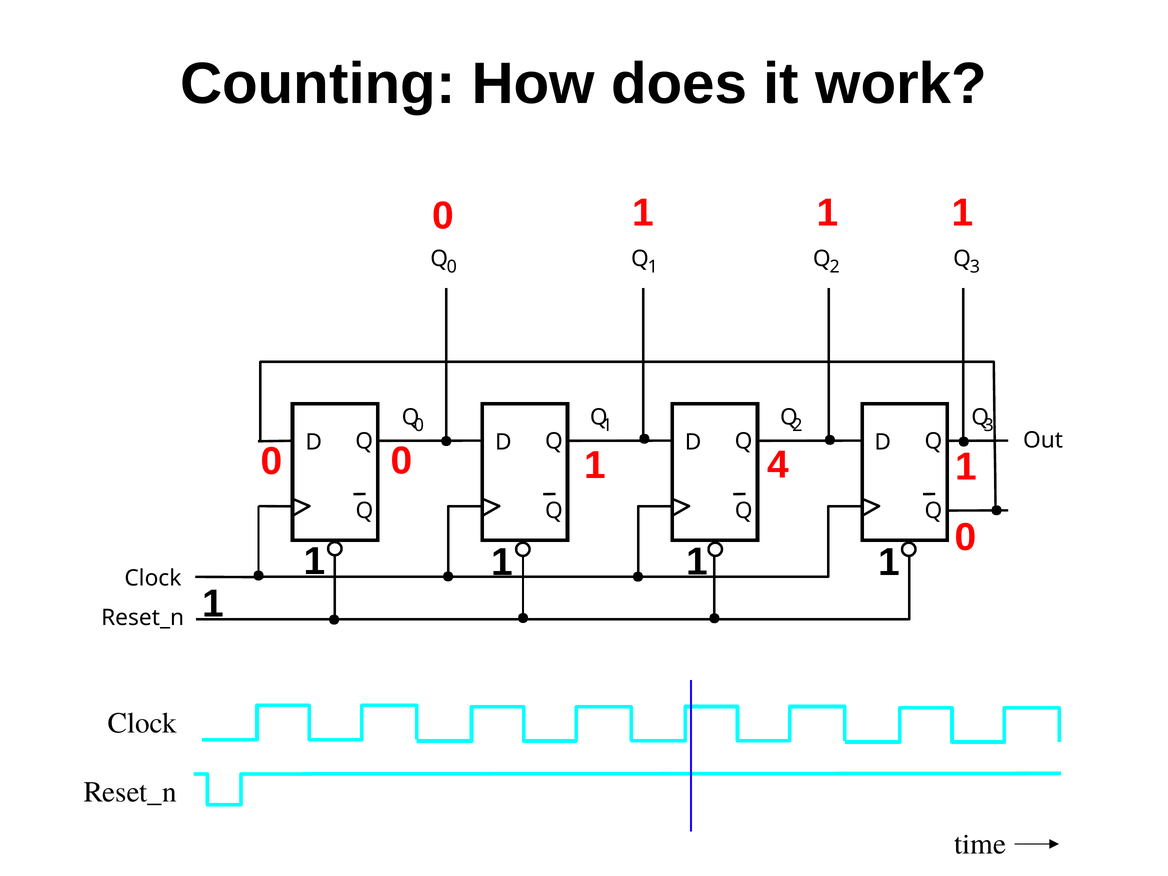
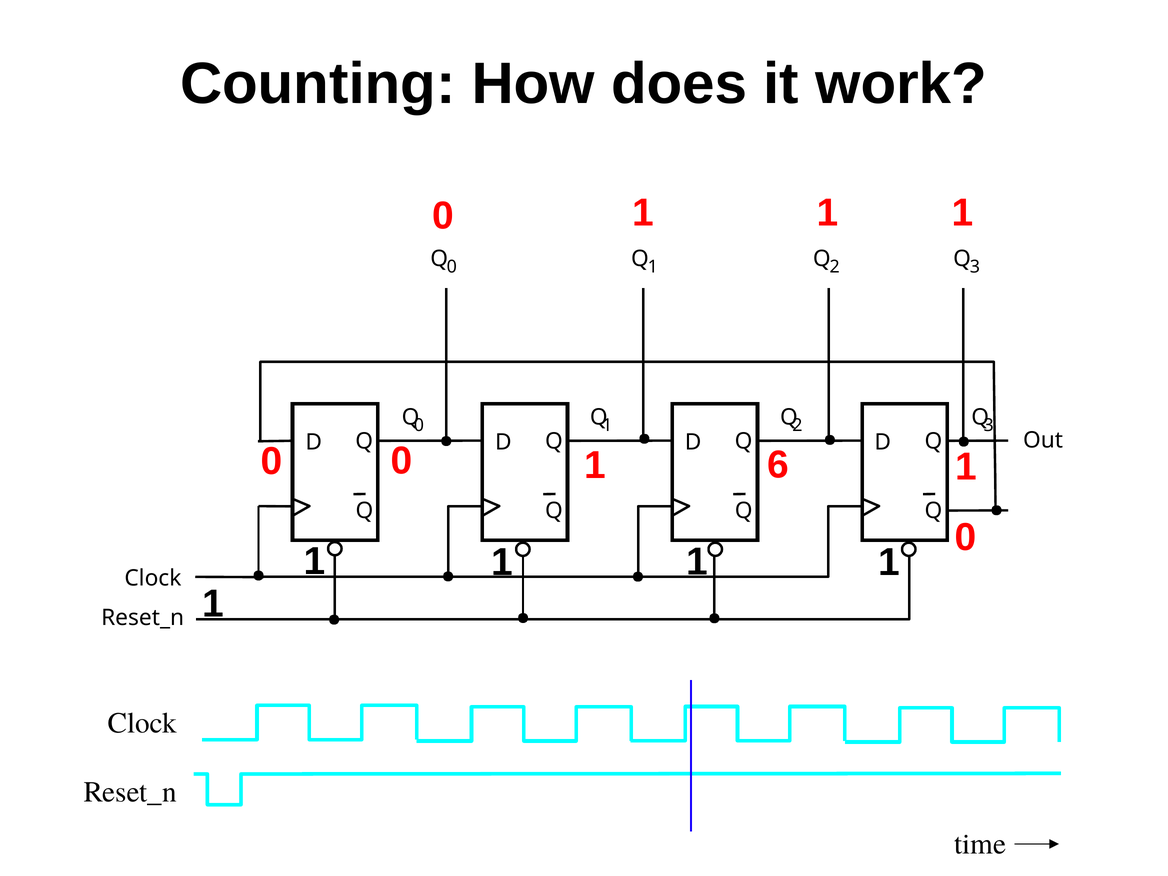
4: 4 -> 6 (778, 465)
